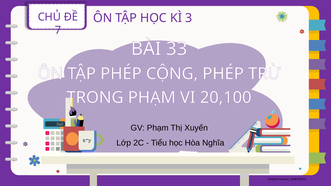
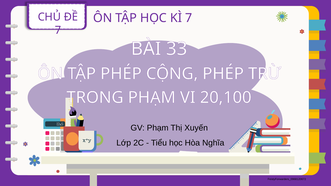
KÌ 3: 3 -> 7 (189, 18)
